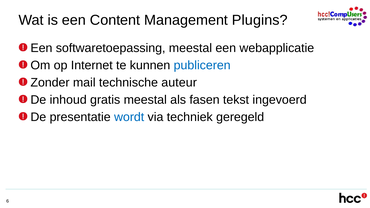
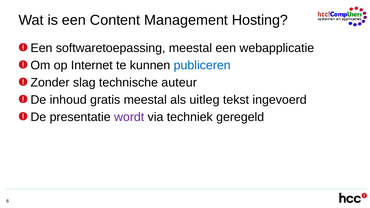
Plugins: Plugins -> Hosting (260, 20)
mail: mail -> slag (84, 83)
fasen: fasen -> uitleg (204, 100)
wordt colour: blue -> purple (129, 117)
